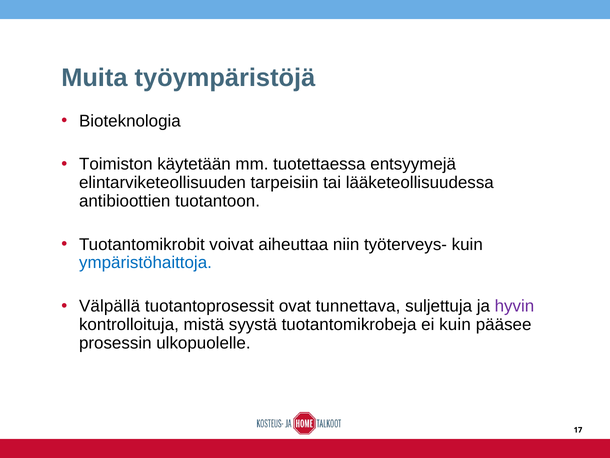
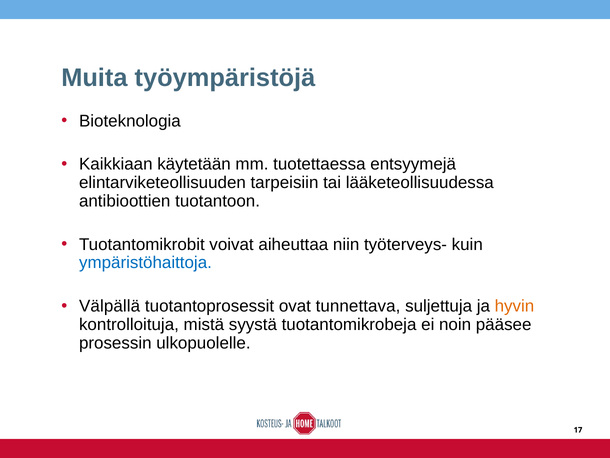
Toimiston: Toimiston -> Kaikkiaan (116, 164)
hyvin colour: purple -> orange (514, 306)
ei kuin: kuin -> noin (455, 324)
